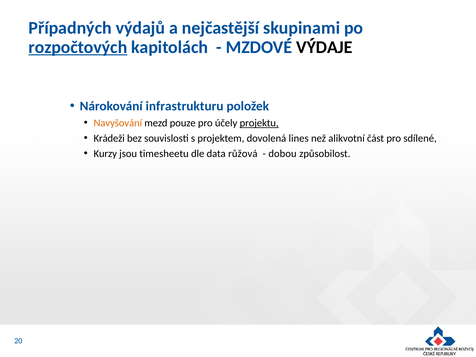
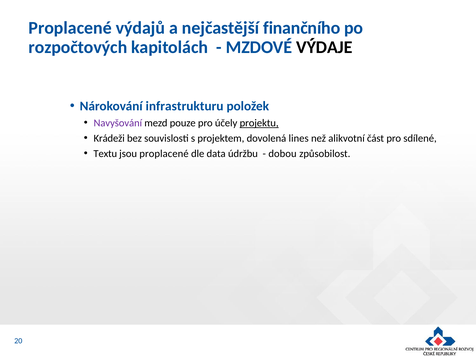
Případných: Případných -> Proplacené (70, 28)
skupinami: skupinami -> finančního (302, 28)
rozpočtových underline: present -> none (78, 47)
Navyšování colour: orange -> purple (118, 123)
Kurzy: Kurzy -> Textu (105, 154)
jsou timesheetu: timesheetu -> proplacené (164, 154)
růžová: růžová -> údržbu (243, 154)
